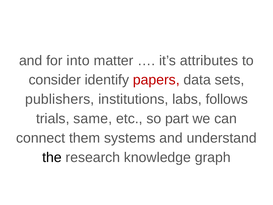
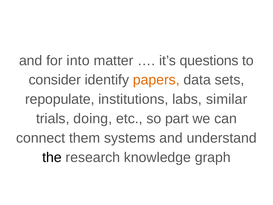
attributes: attributes -> questions (209, 61)
papers colour: red -> orange (156, 80)
publishers: publishers -> repopulate (60, 99)
follows: follows -> similar (227, 99)
same: same -> doing (93, 119)
